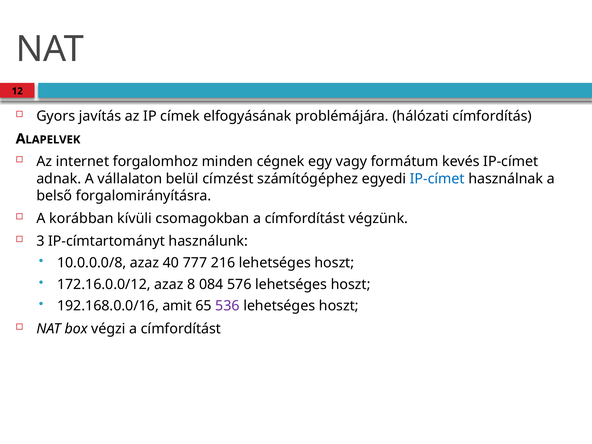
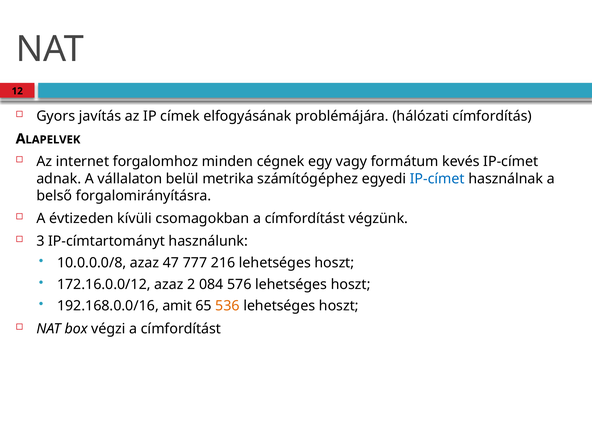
címzést: címzést -> metrika (228, 179)
korábban: korábban -> évtizeden (81, 218)
40: 40 -> 47 (171, 263)
8: 8 -> 2 (191, 284)
536 colour: purple -> orange (227, 306)
